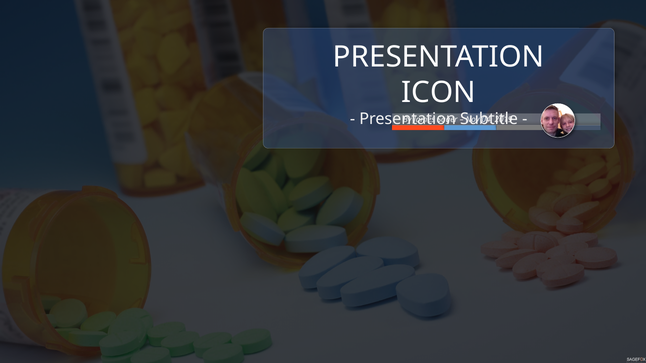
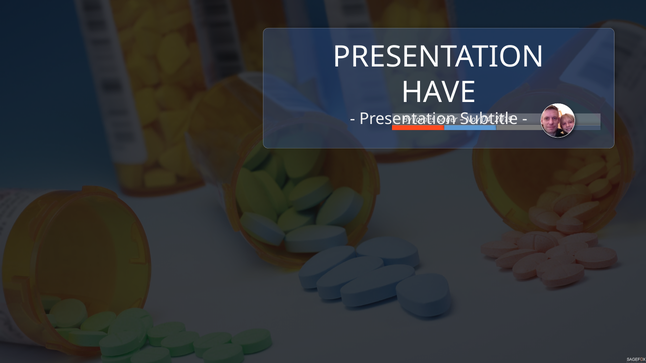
ICON: ICON -> HAVE (439, 93)
